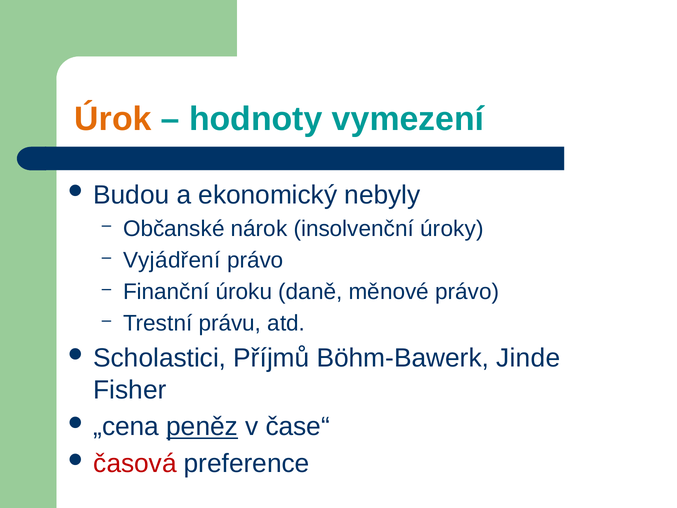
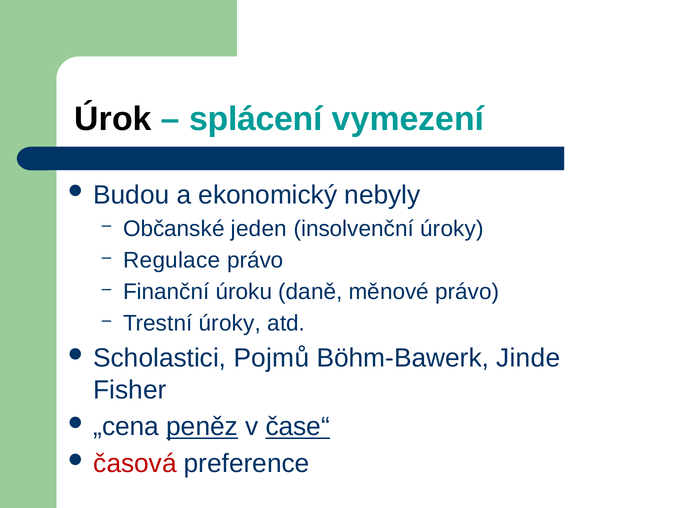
Úrok colour: orange -> black (113, 119)
hodnoty: hodnoty -> splácení (256, 119)
nárok: nárok -> jeden (259, 228)
Vyjádření: Vyjádření -> Regulace (172, 260)
Trestní právu: právu -> úroky (230, 323)
Příjmů: Příjmů -> Pojmů (271, 358)
čase“ underline: none -> present (298, 427)
